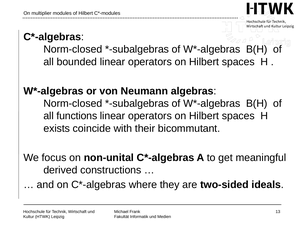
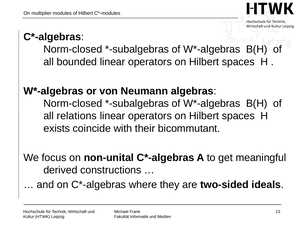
functions: functions -> relations (77, 116)
